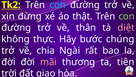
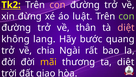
con colour: light blue -> pink (58, 5)
thật: thật -> luật (82, 16)
thực: thực -> lang (44, 39)
chúng: chúng -> quang (120, 39)
mãi colour: pink -> yellow (48, 62)
ta tiên: tiên -> diệt (126, 62)
